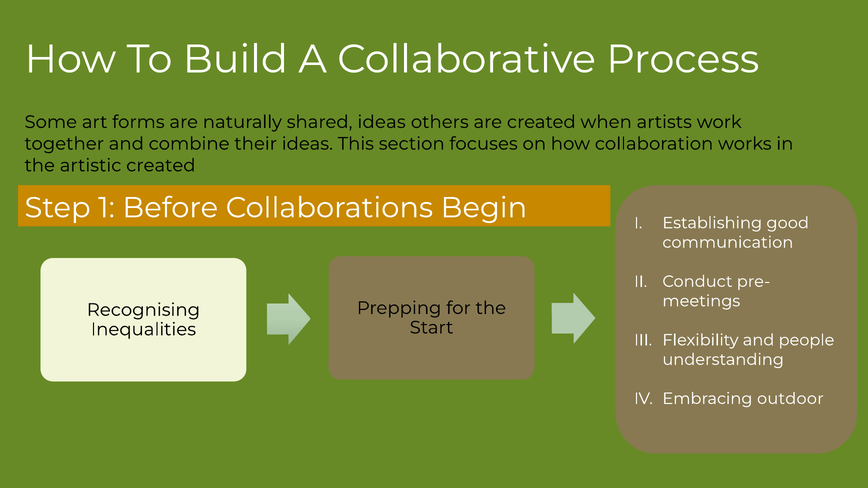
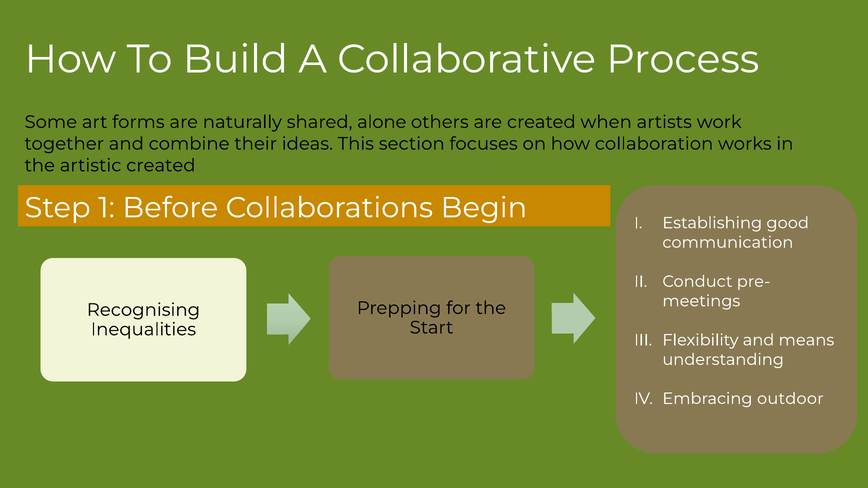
shared ideas: ideas -> alone (382, 122)
people: people -> means (806, 340)
